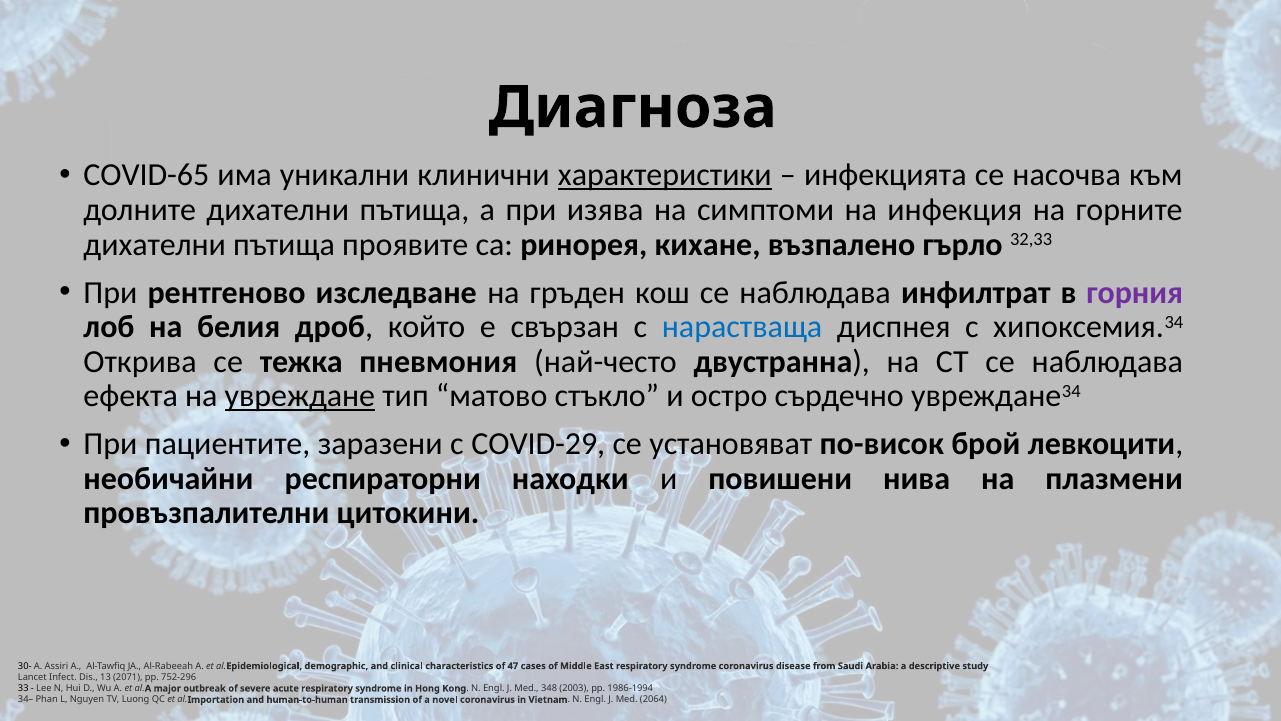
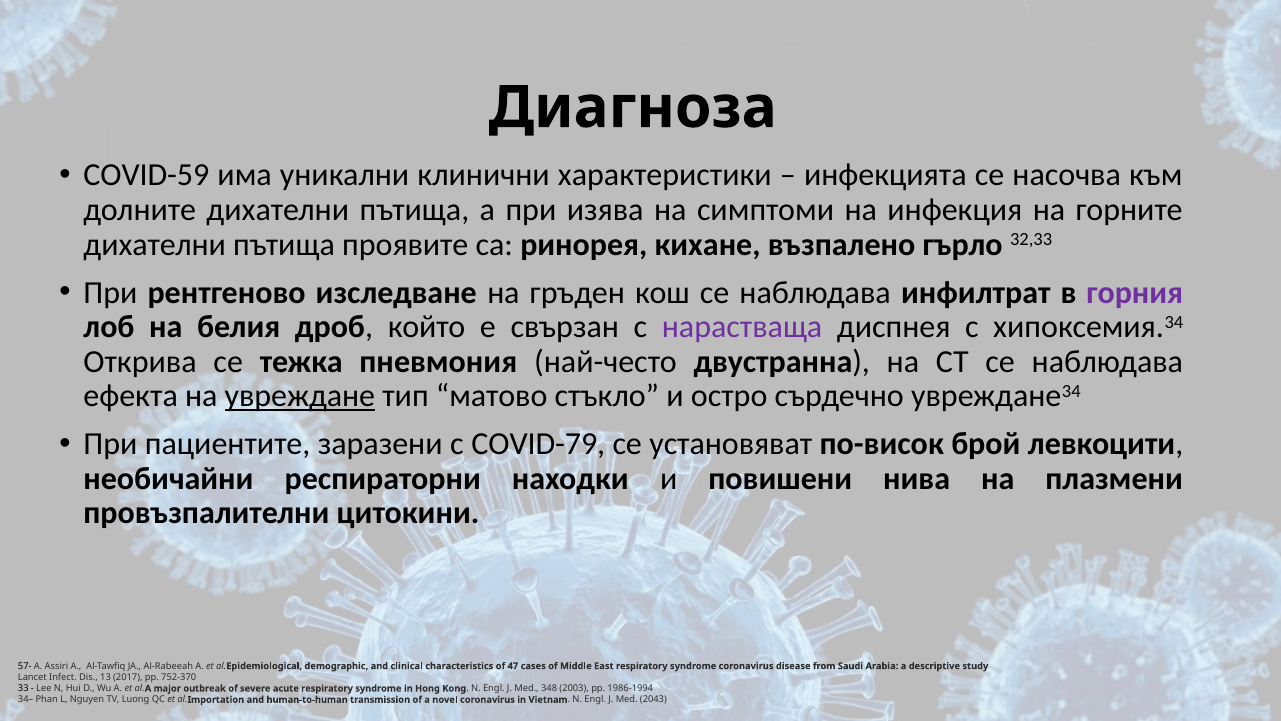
COVID-65: COVID-65 -> COVID-59 (146, 175)
характеристики underline: present -> none (665, 175)
нарастваща colour: blue -> purple (742, 327)
COVID-29: COVID-29 -> COVID-79 (538, 444)
30-: 30- -> 57- (25, 666)
2071: 2071 -> 2017 (128, 677)
752-296: 752-296 -> 752-370 (179, 677)
2064: 2064 -> 2043 (653, 699)
